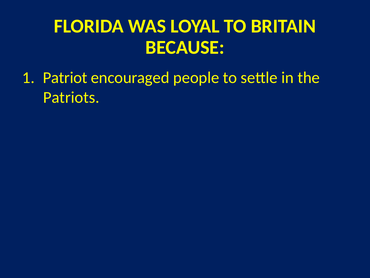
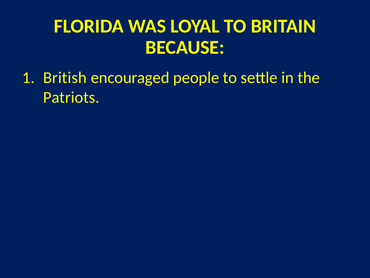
Patriot: Patriot -> British (65, 78)
